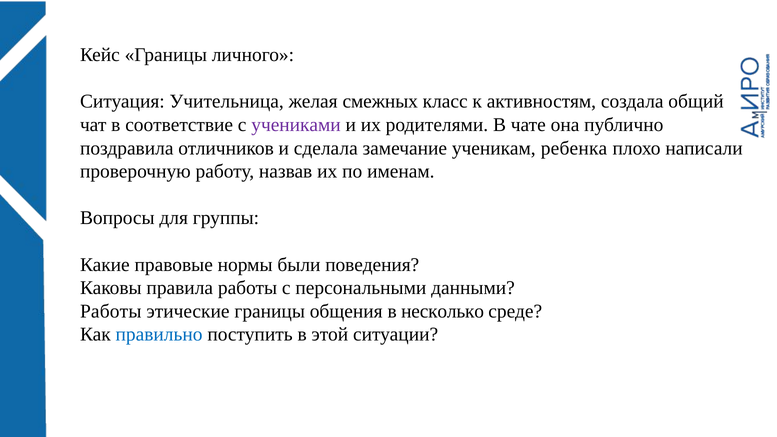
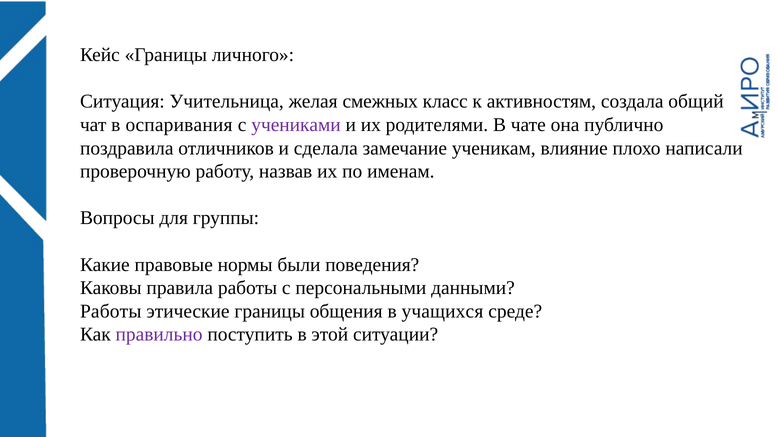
соответствие: соответствие -> оспаривания (179, 125)
ребенка: ребенка -> влияние (574, 148)
несколько: несколько -> учащихся (442, 311)
правильно colour: blue -> purple (159, 335)
